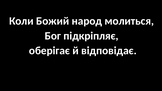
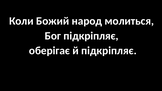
й відповідає: відповідає -> підкріпляє (109, 51)
